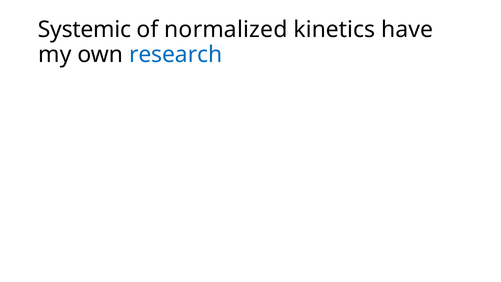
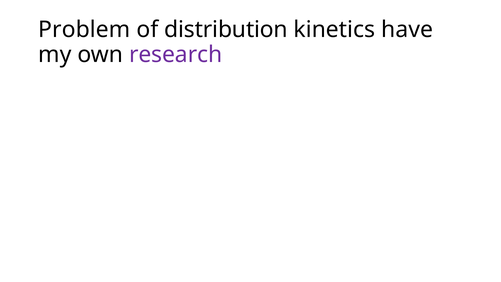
Systemic: Systemic -> Problem (84, 30)
normalized: normalized -> distribution (226, 30)
research colour: blue -> purple (176, 54)
